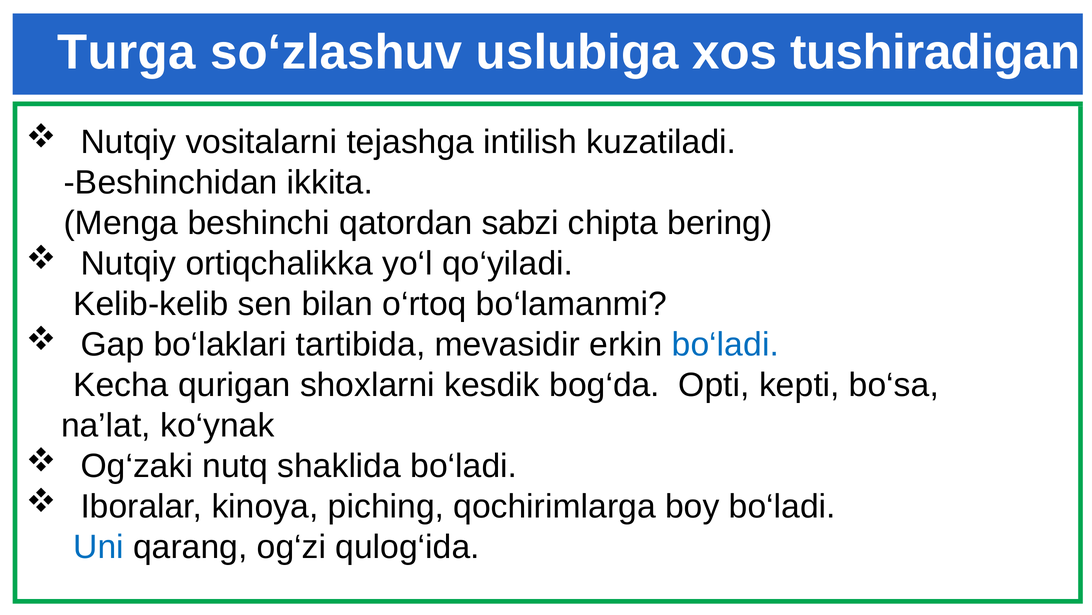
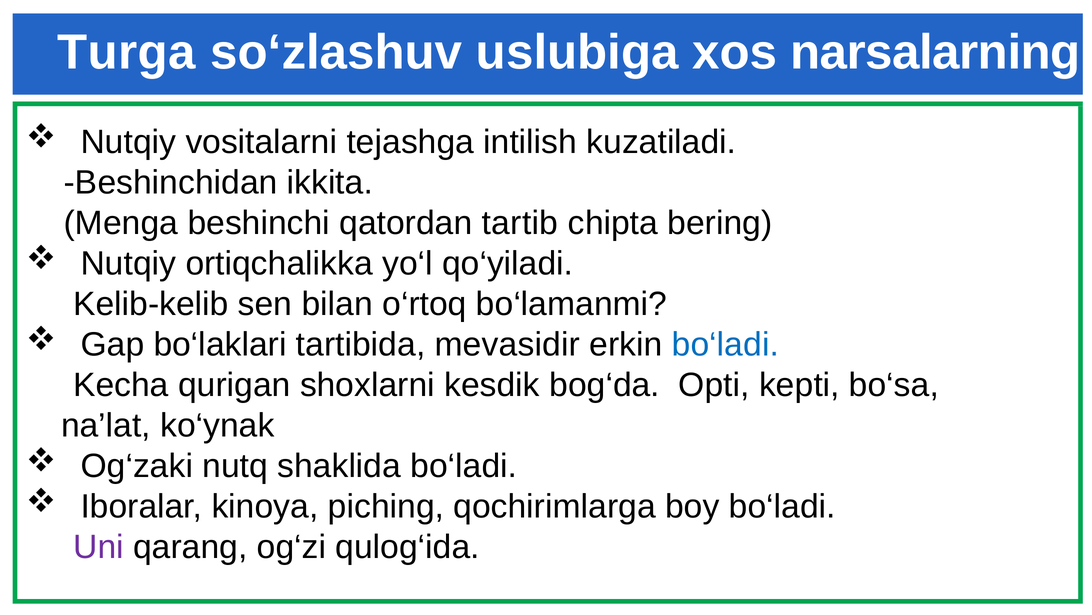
tushiradigan: tushiradigan -> narsalarning (935, 52)
sabzi: sabzi -> tartib (520, 223)
Uni colour: blue -> purple (98, 547)
